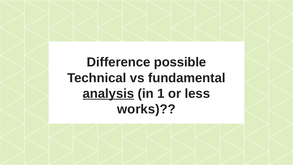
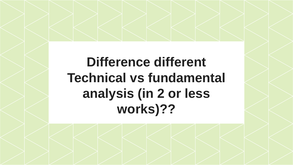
possible: possible -> different (180, 62)
analysis underline: present -> none (108, 93)
1: 1 -> 2 (161, 93)
